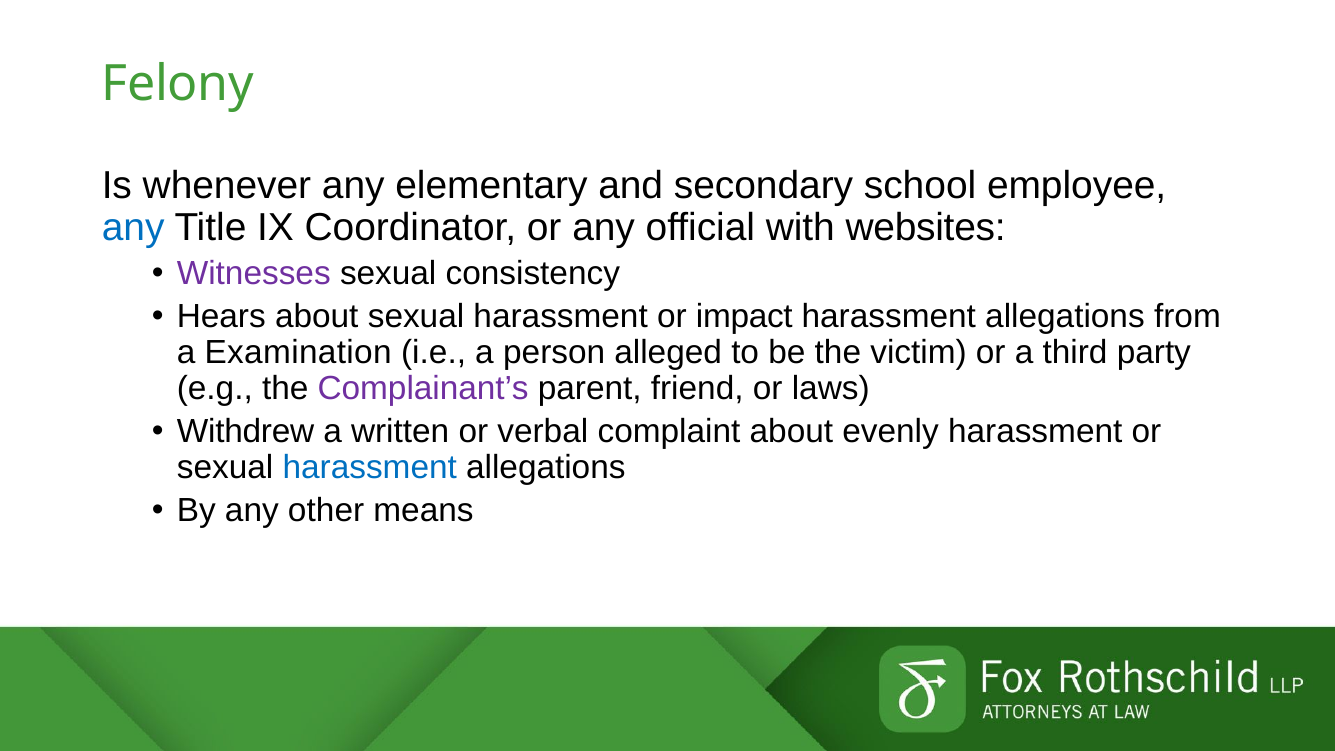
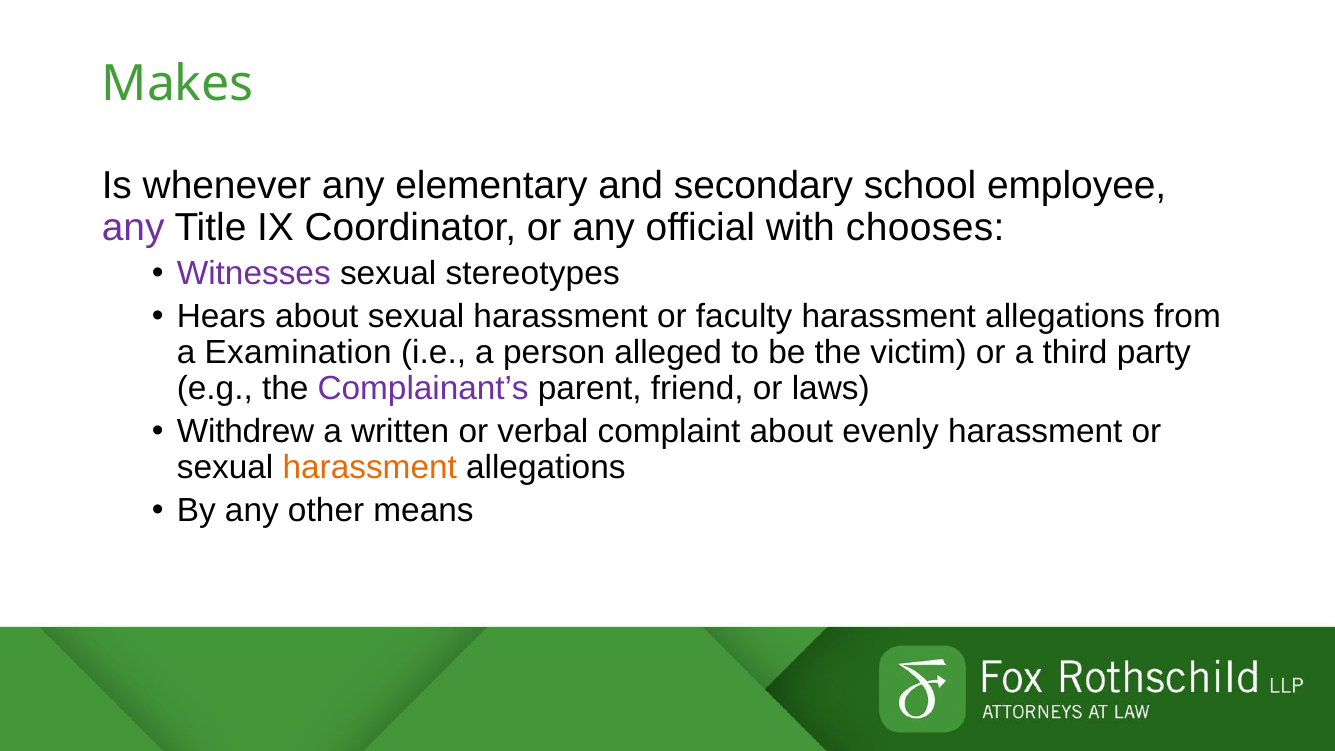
Felony: Felony -> Makes (178, 84)
any colour: blue -> purple (133, 228)
websites: websites -> chooses (925, 228)
consistency: consistency -> stereotypes (533, 274)
impact: impact -> faculty (744, 317)
harassment colour: blue -> orange (370, 468)
